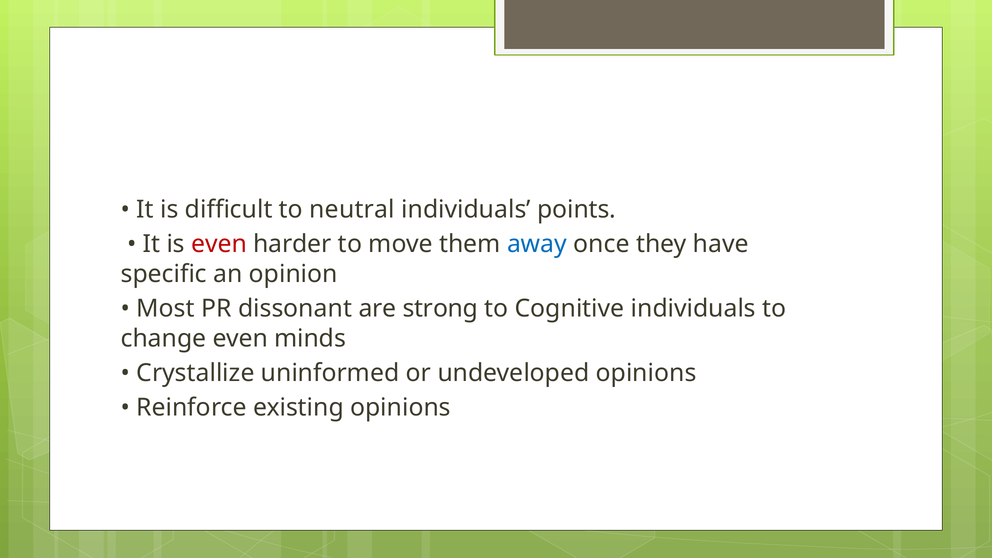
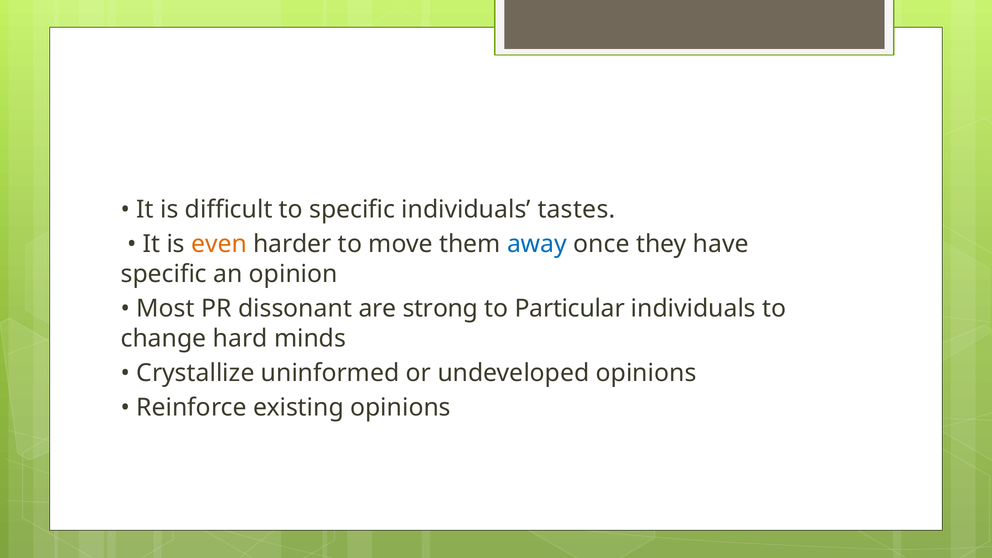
to neutral: neutral -> specific (352, 209)
points: points -> tastes (576, 209)
even colour: red -> orange (219, 244)
Cognitive: Cognitive -> Particular (570, 309)
change even: even -> hard (240, 338)
